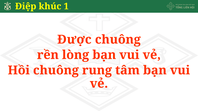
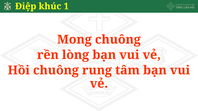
Được: Được -> Mong (74, 40)
